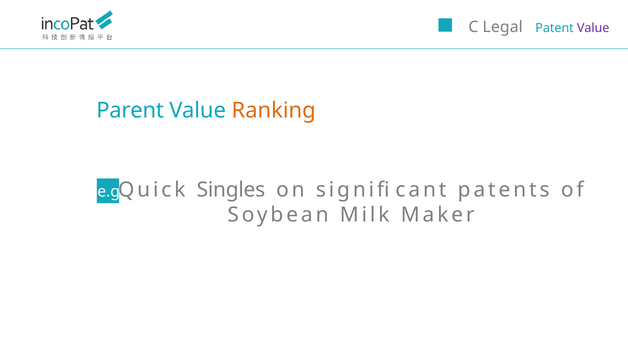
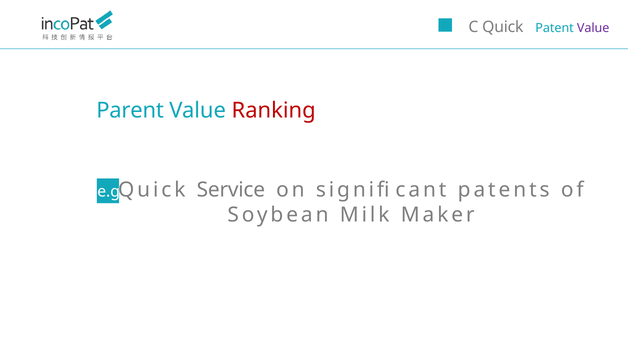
Legal: Legal -> Quick (503, 27)
Ranking colour: orange -> red (274, 110)
Singles: Singles -> Service (231, 190)
